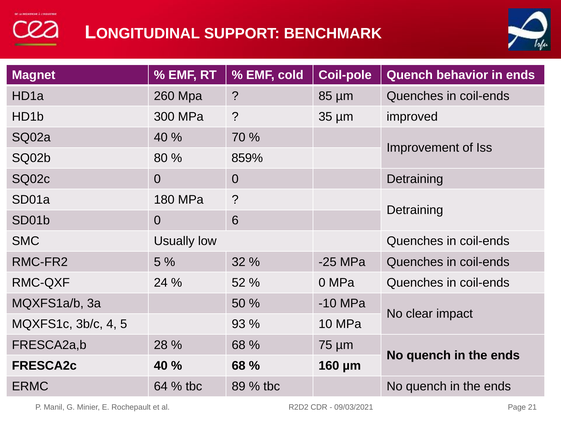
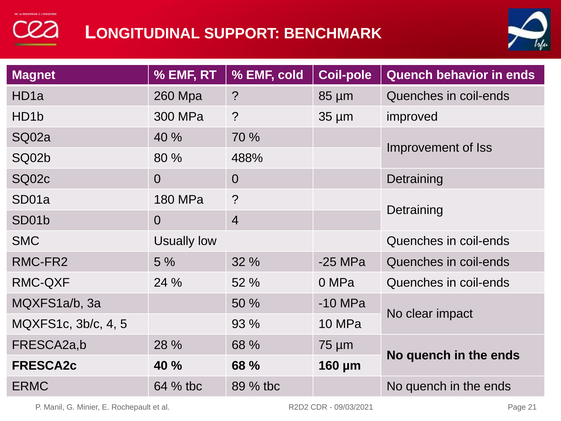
859%: 859% -> 488% (247, 158)
0 6: 6 -> 4 (235, 220)
